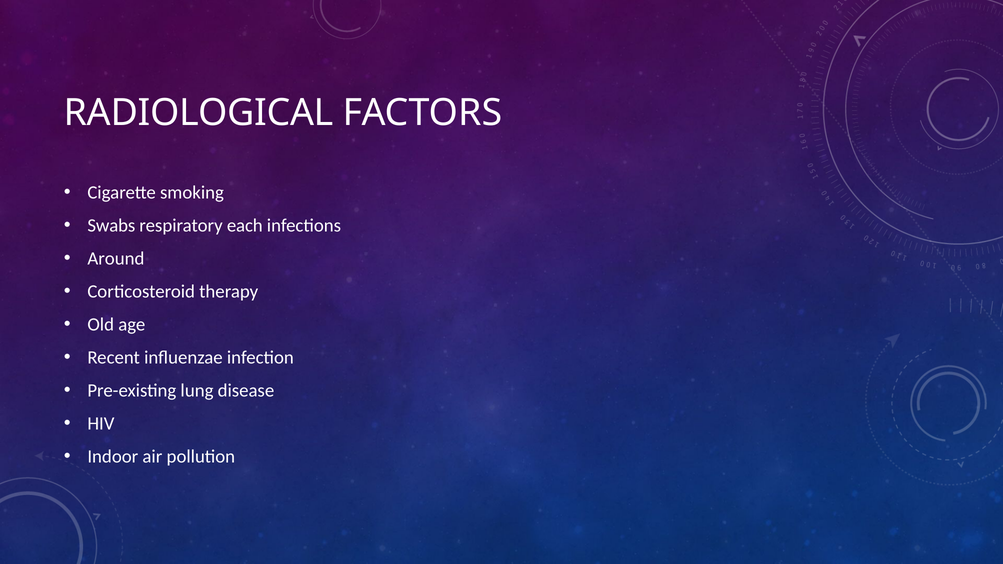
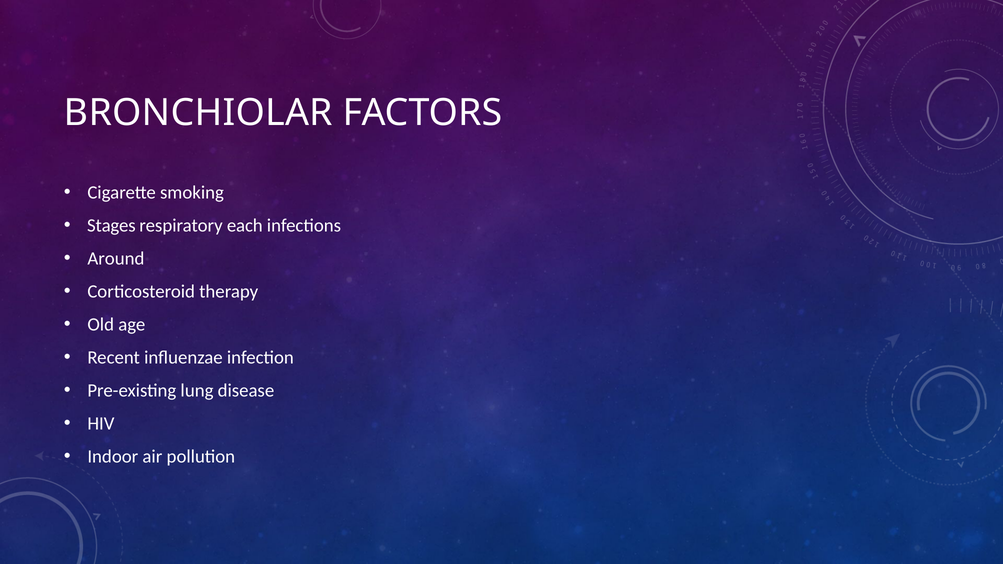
RADIOLOGICAL: RADIOLOGICAL -> BRONCHIOLAR (198, 113)
Swabs: Swabs -> Stages (111, 226)
